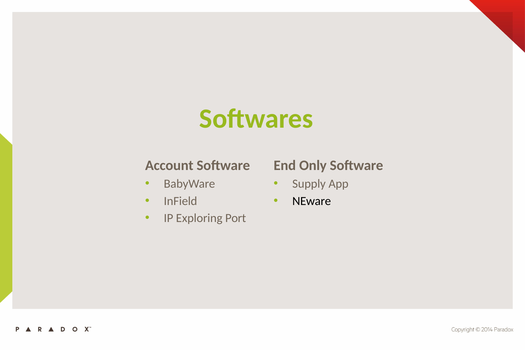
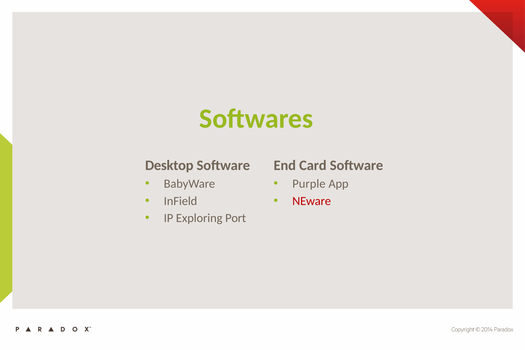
Account: Account -> Desktop (169, 165)
Only: Only -> Card (313, 165)
Supply: Supply -> Purple (309, 184)
NEware colour: black -> red (312, 201)
